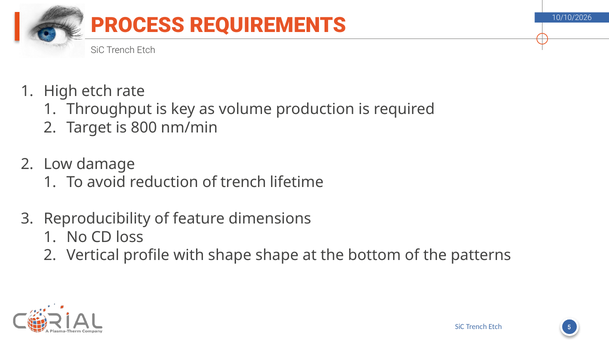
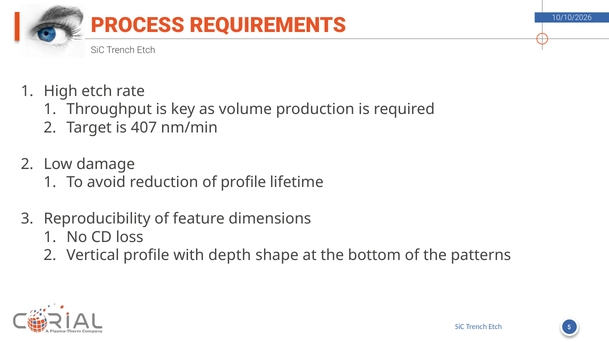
800: 800 -> 407 (144, 128)
of trench: trench -> profile (243, 183)
with shape: shape -> depth (230, 256)
